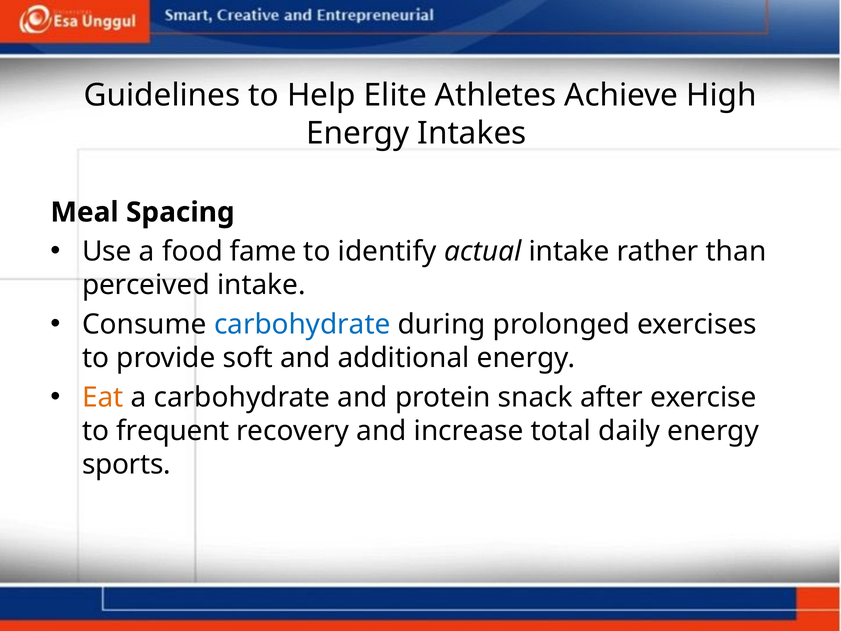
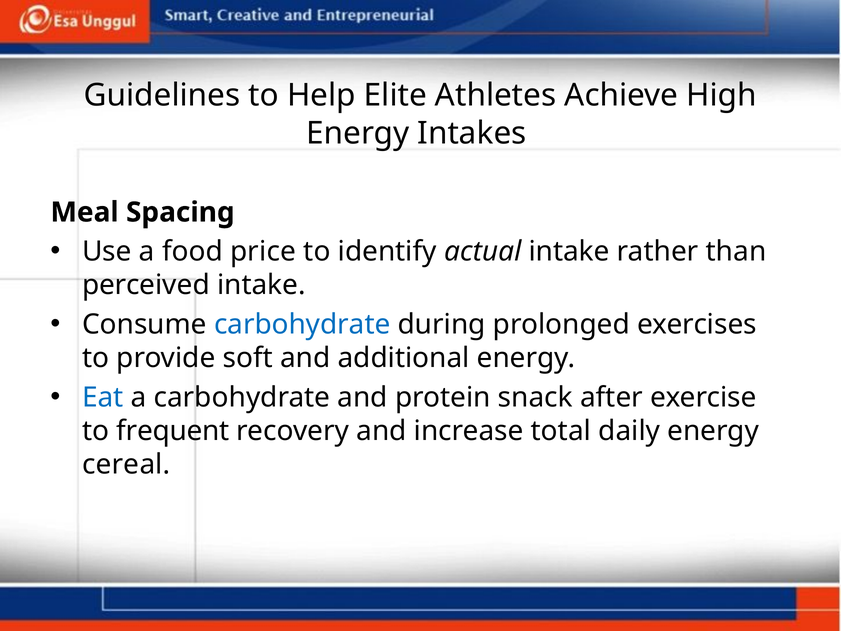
fame: fame -> price (263, 251)
Eat colour: orange -> blue (103, 397)
sports: sports -> cereal (126, 464)
